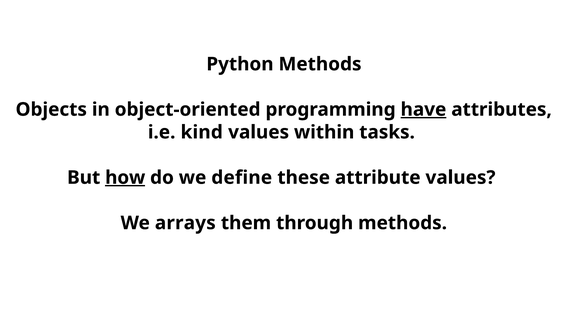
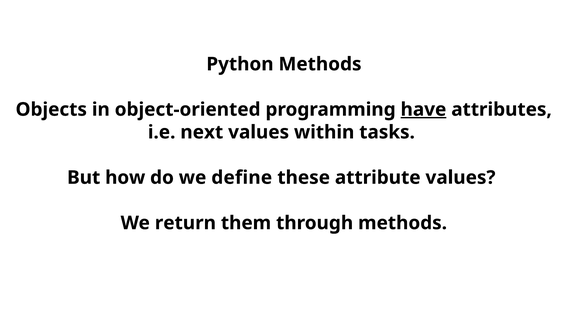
kind: kind -> next (202, 132)
how underline: present -> none (125, 178)
arrays: arrays -> return (185, 223)
